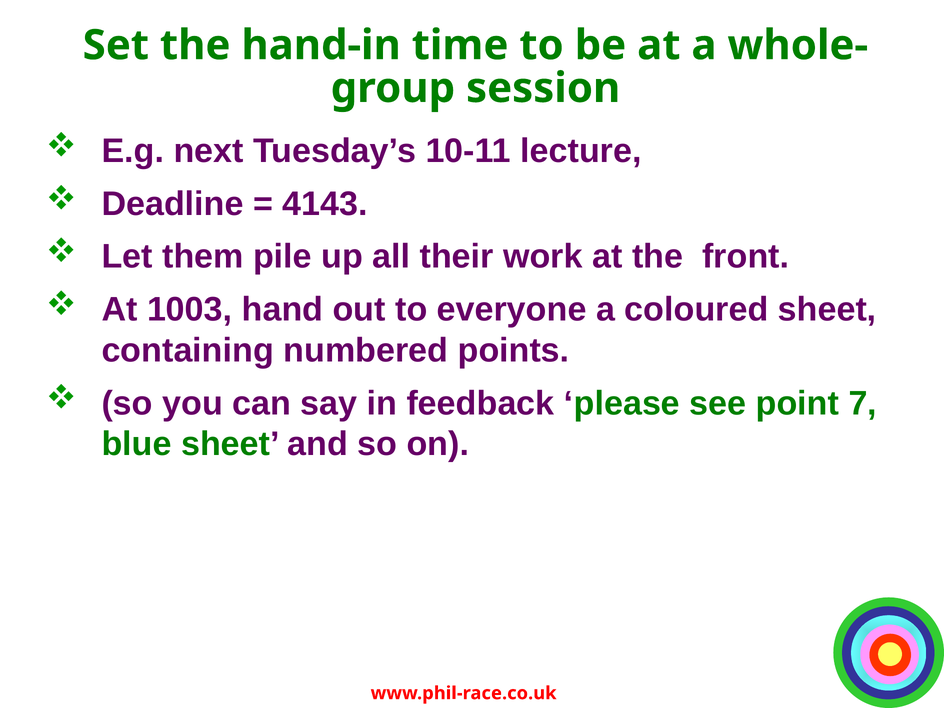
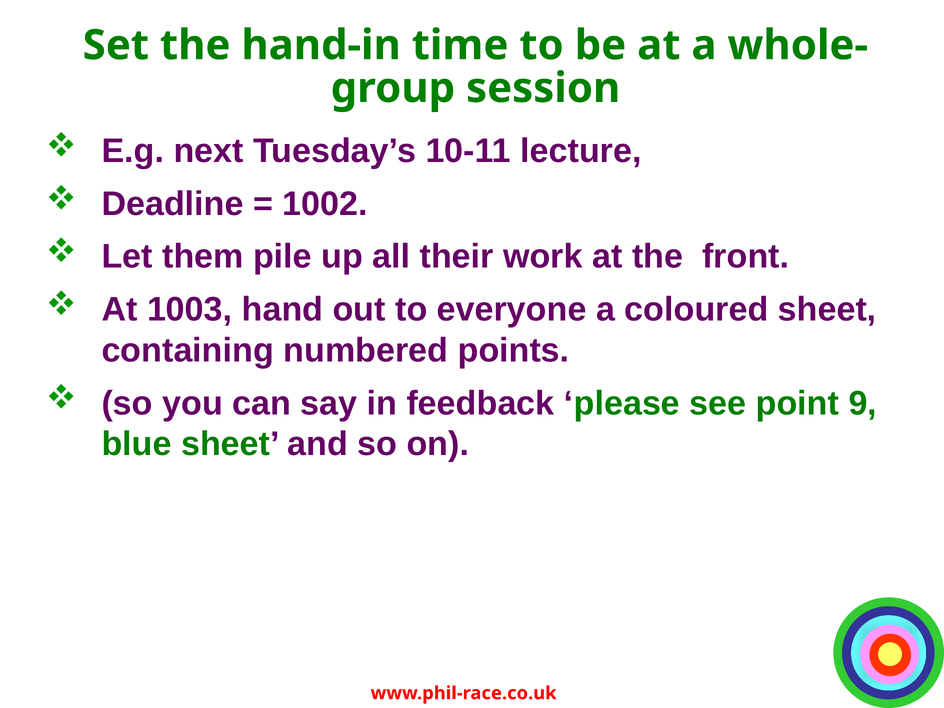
4143: 4143 -> 1002 (325, 204)
7: 7 -> 9 (863, 403)
